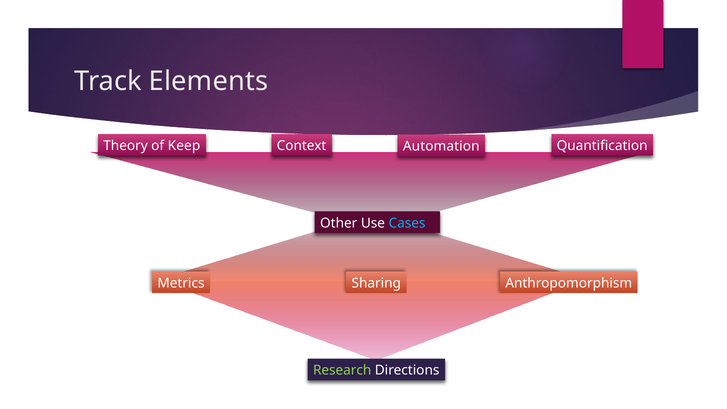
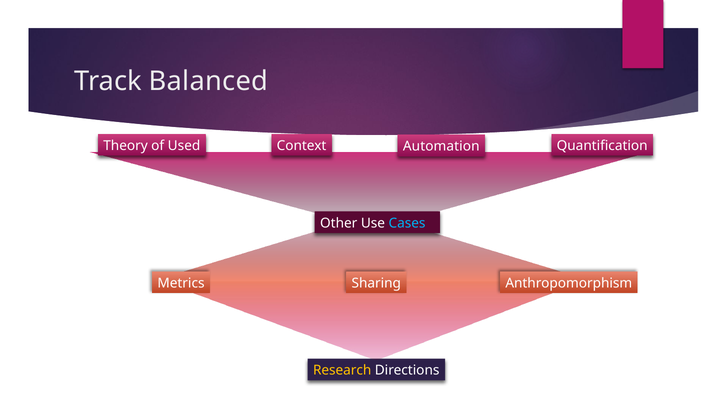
Elements: Elements -> Balanced (208, 81)
Keep: Keep -> Used (184, 146)
Research colour: light green -> yellow (342, 370)
